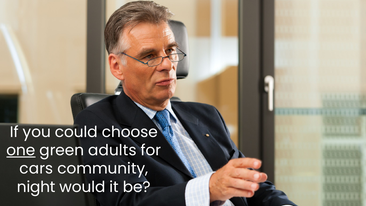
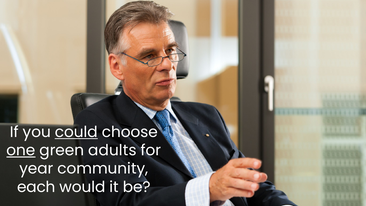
could underline: none -> present (76, 132)
cars: cars -> year (36, 169)
night: night -> each (36, 187)
